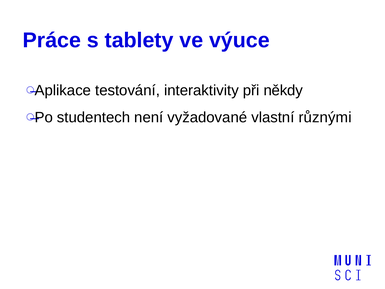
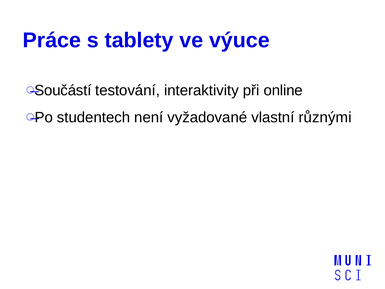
Aplikace: Aplikace -> Součástí (63, 90)
někdy: někdy -> online (283, 90)
